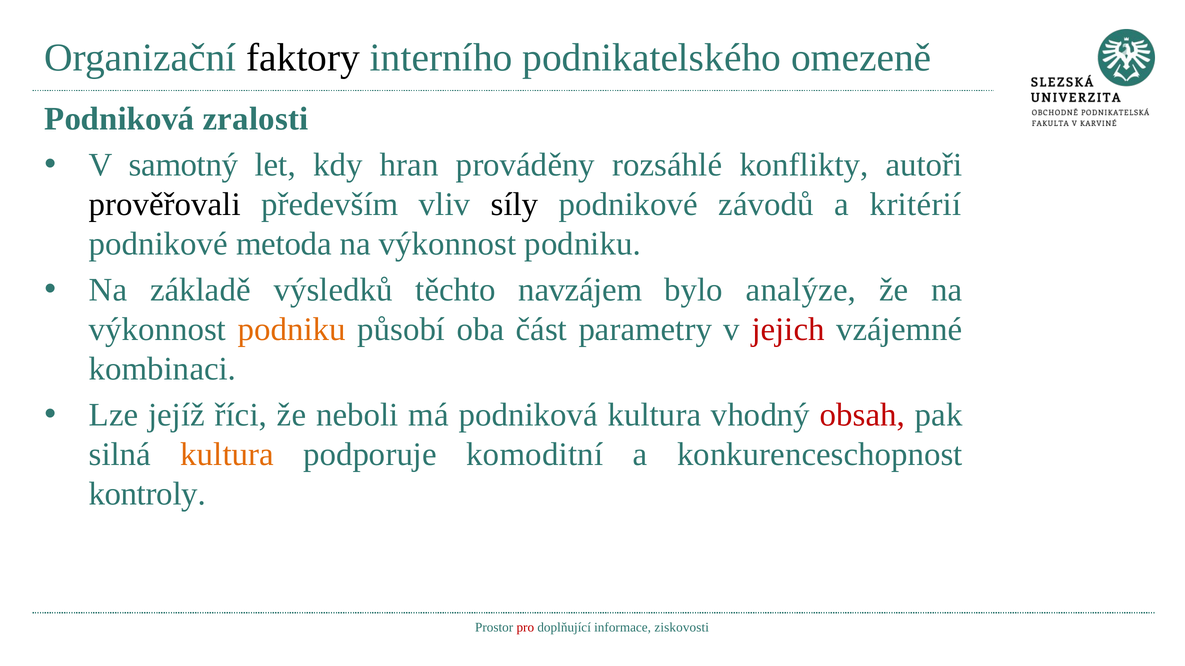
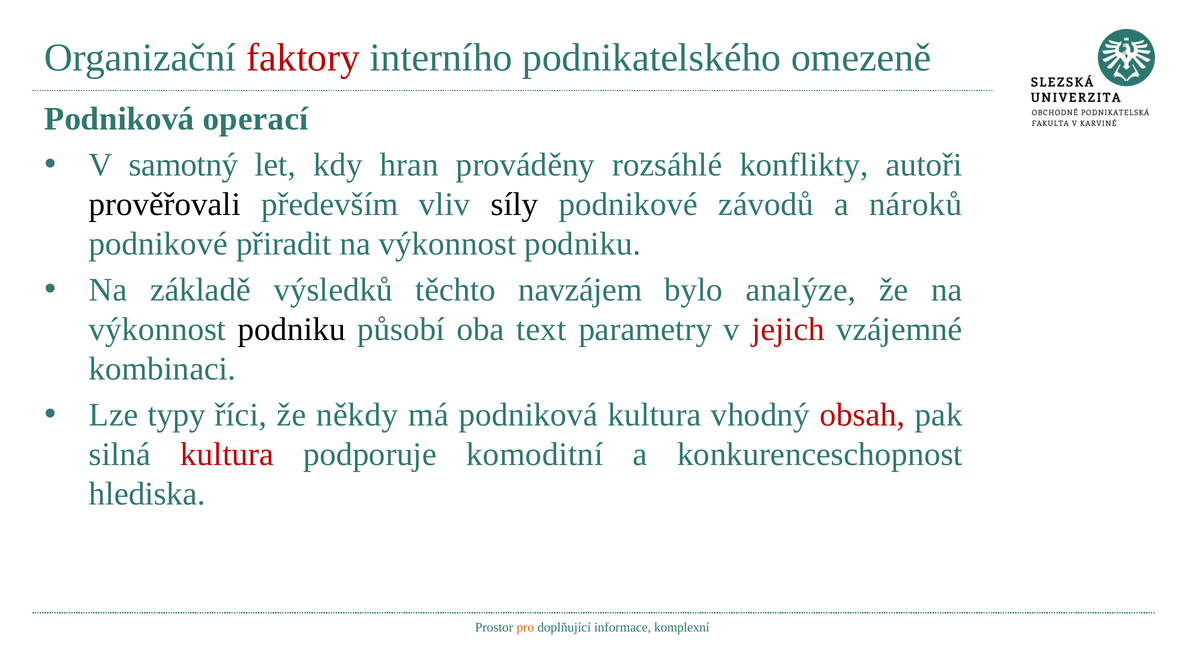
faktory colour: black -> red (303, 58)
zralosti: zralosti -> operací (256, 119)
kritérií: kritérií -> nároků (916, 205)
metoda: metoda -> přiradit (284, 244)
podniku colour: orange -> black (292, 330)
část: část -> text (541, 330)
jejíž: jejíž -> typy (177, 415)
neboli: neboli -> někdy (357, 415)
kultura colour: orange -> red (227, 455)
kontroly: kontroly -> hlediska (147, 494)
pro colour: red -> orange (525, 628)
ziskovosti: ziskovosti -> komplexní (682, 628)
